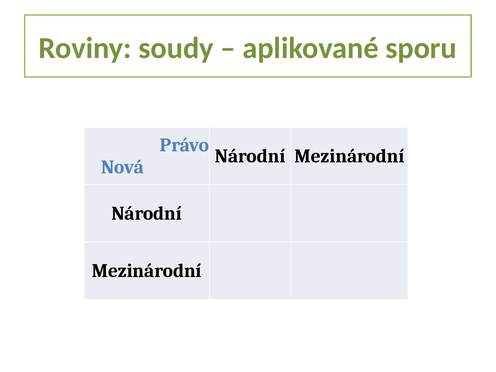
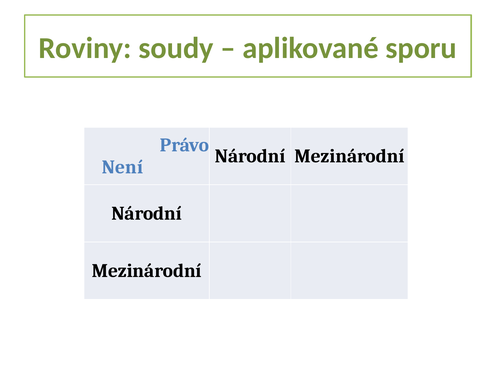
Nová: Nová -> Není (122, 167)
